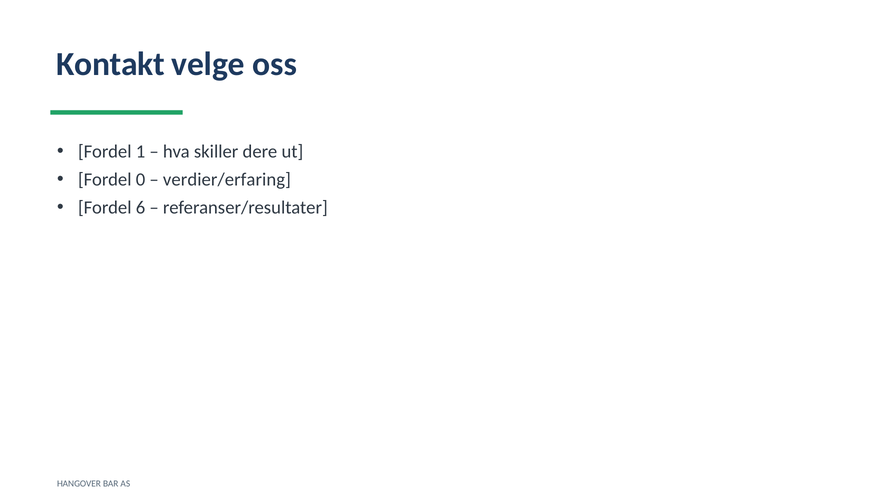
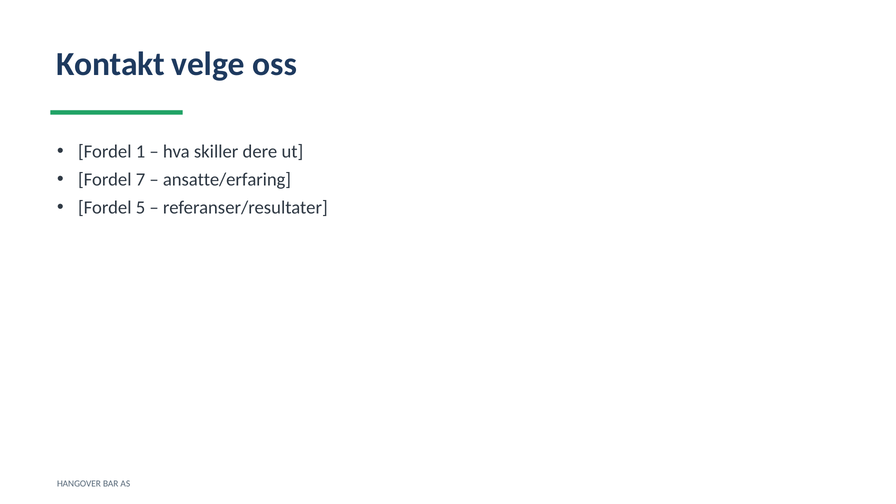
0: 0 -> 7 (141, 180)
verdier/erfaring: verdier/erfaring -> ansatte/erfaring (227, 180)
6: 6 -> 5 (141, 208)
